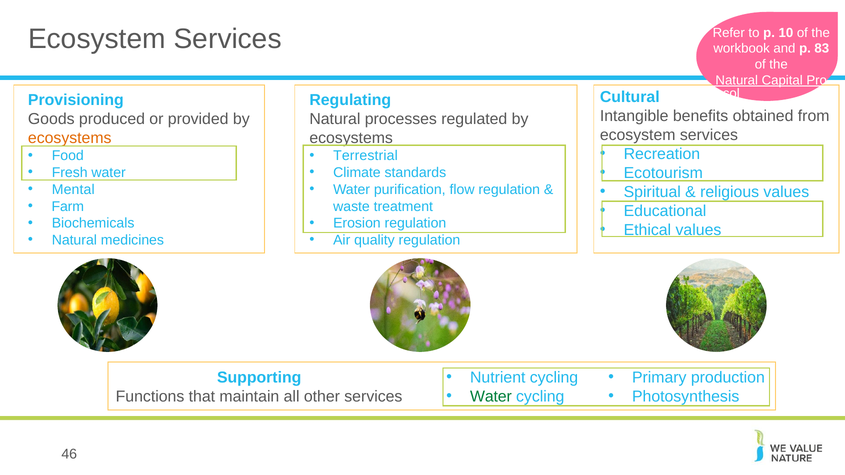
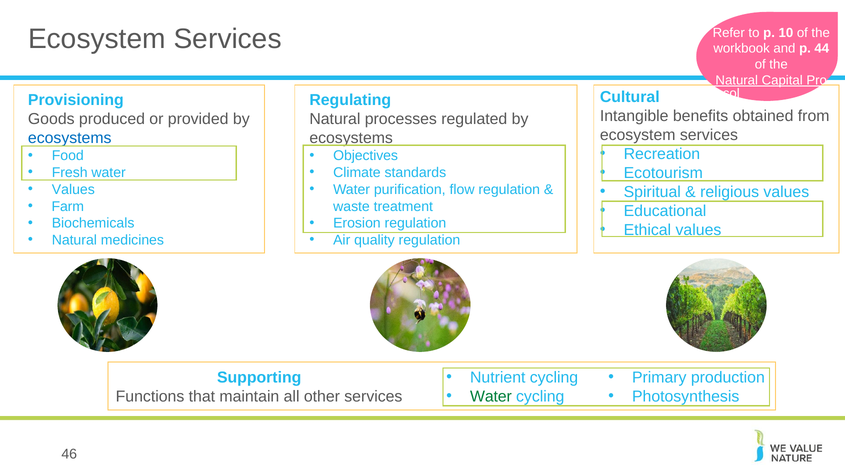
83: 83 -> 44 (822, 49)
ecosystems colour: orange -> blue (70, 138)
Terrestrial: Terrestrial -> Objectives (366, 156)
Mental: Mental -> Values (73, 190)
